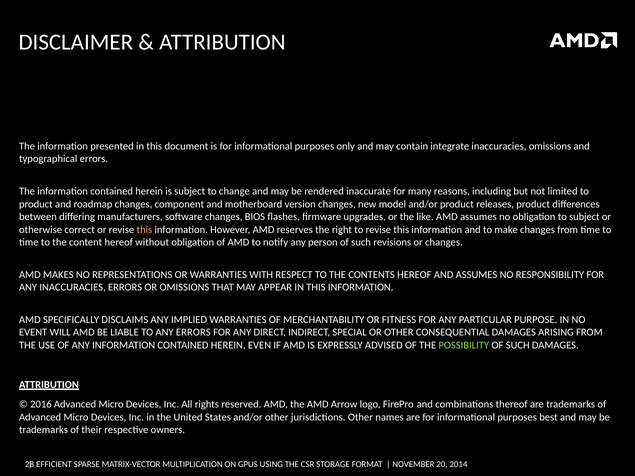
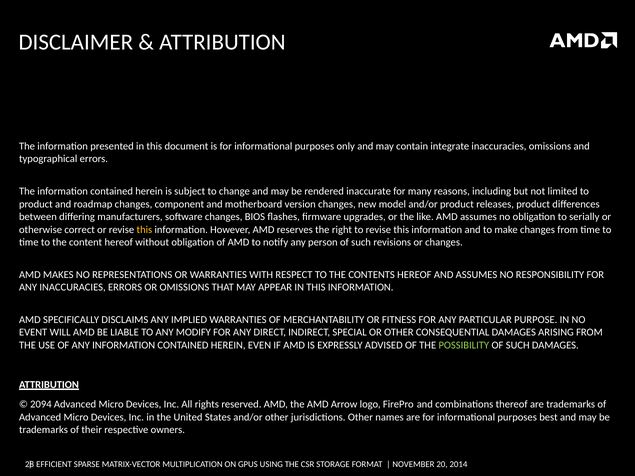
to subject: subject -> serially (584, 217)
this colour: pink -> yellow (144, 230)
ANY ERRORS: ERRORS -> MODIFY (193, 333)
2016: 2016 -> 2094 (41, 405)
